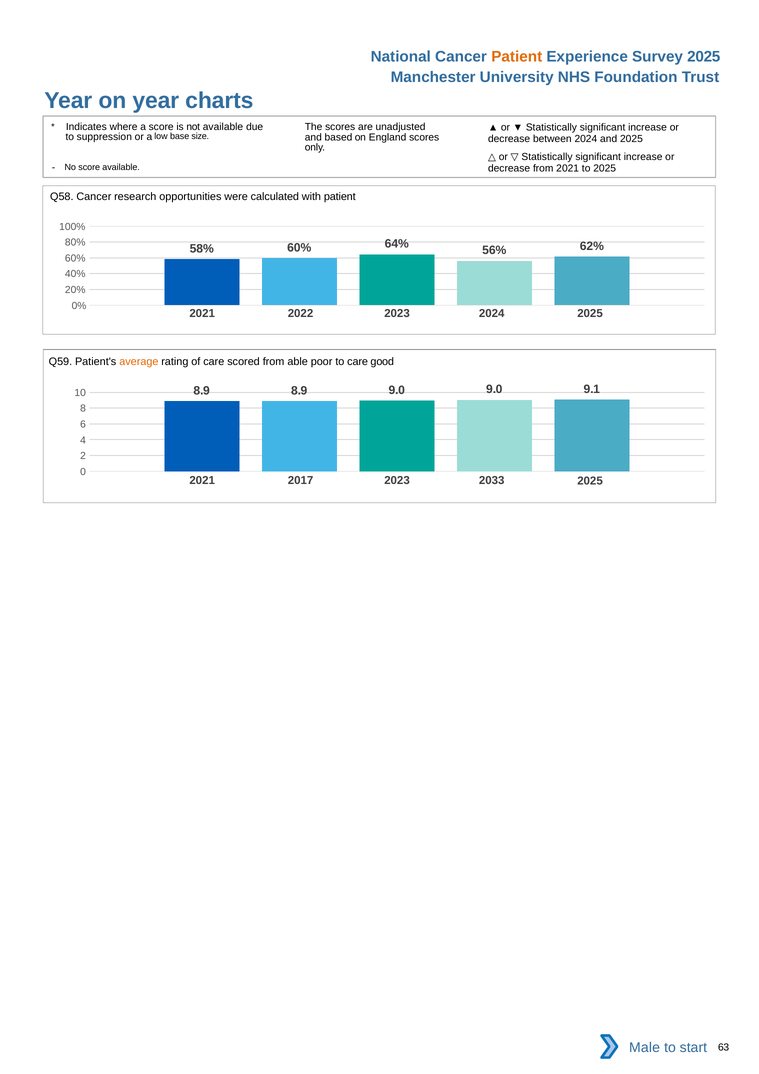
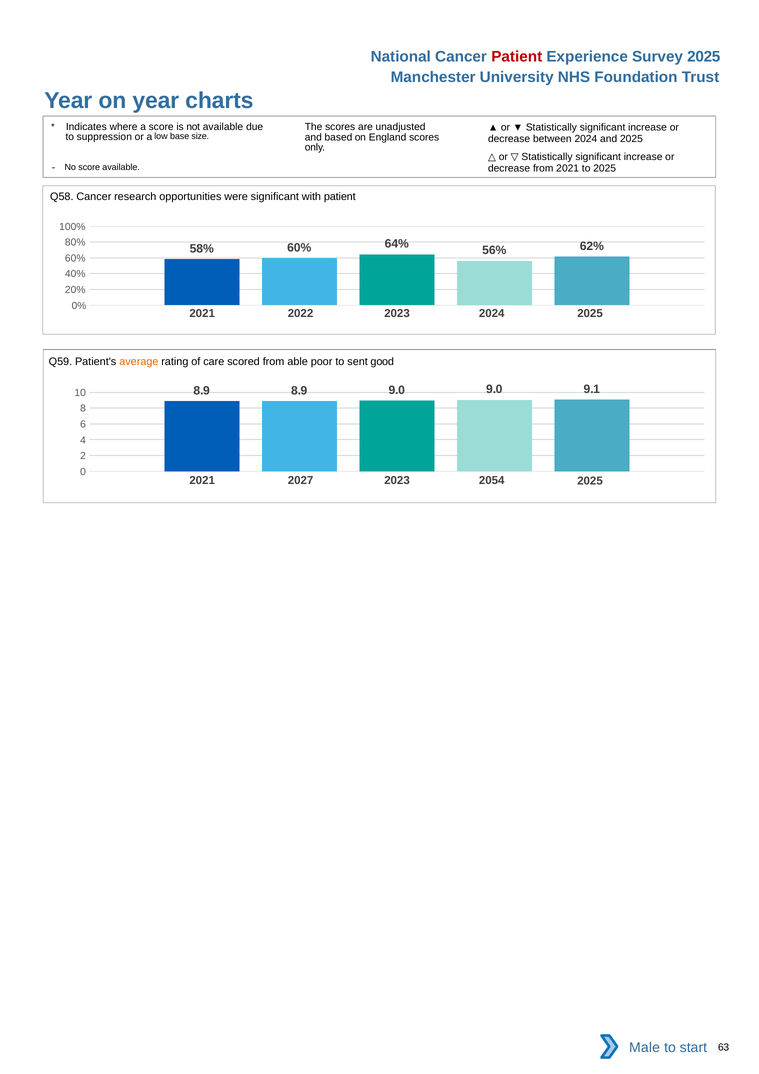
Patient colour: orange -> red (517, 57)
were calculated: calculated -> significant (275, 197)
to care: care -> sent (358, 362)
2017: 2017 -> 2027 (301, 480)
2033: 2033 -> 2054 (492, 480)
